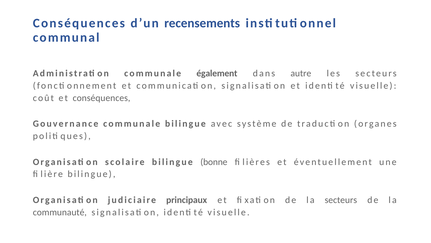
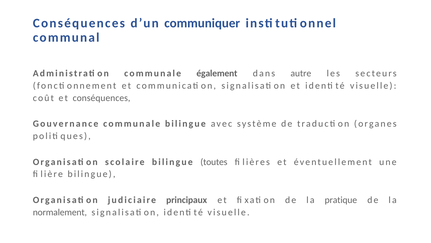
recensements: recensements -> communiquer (202, 23)
bonne: bonne -> toutes (214, 162)
la secteurs: secteurs -> pratique (341, 200)
communauté: communauté -> normalement (60, 212)
